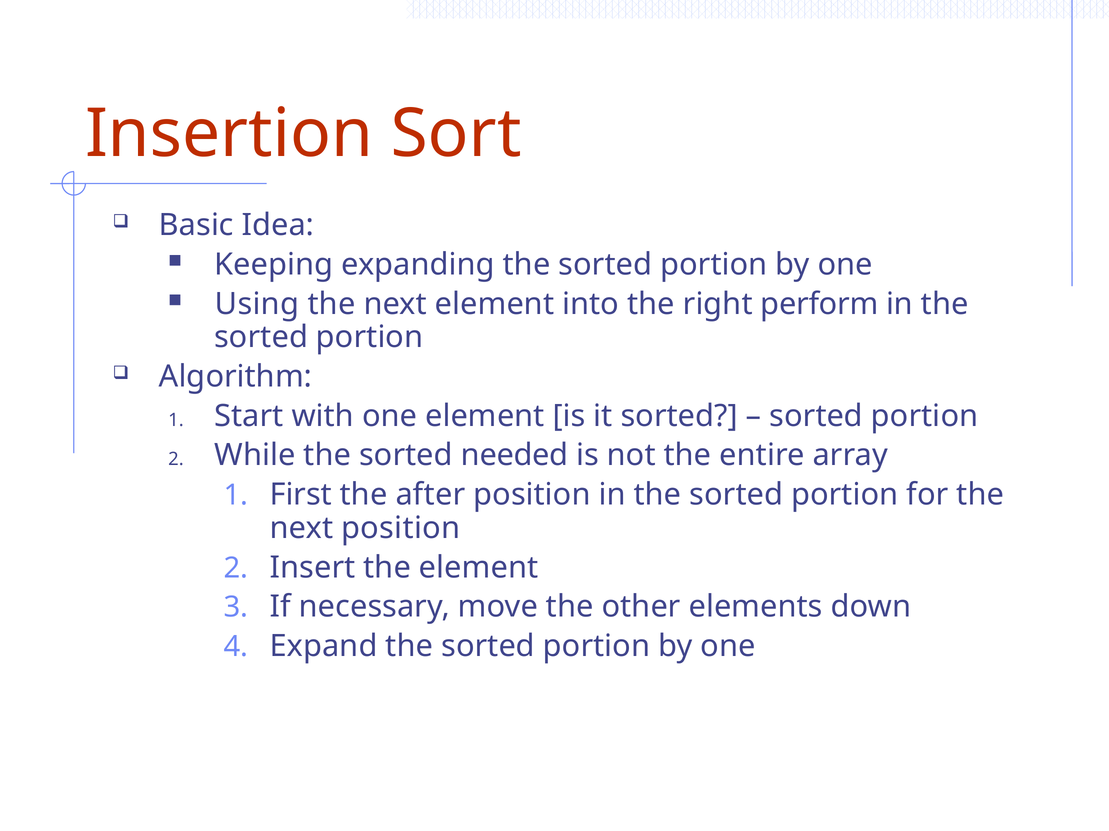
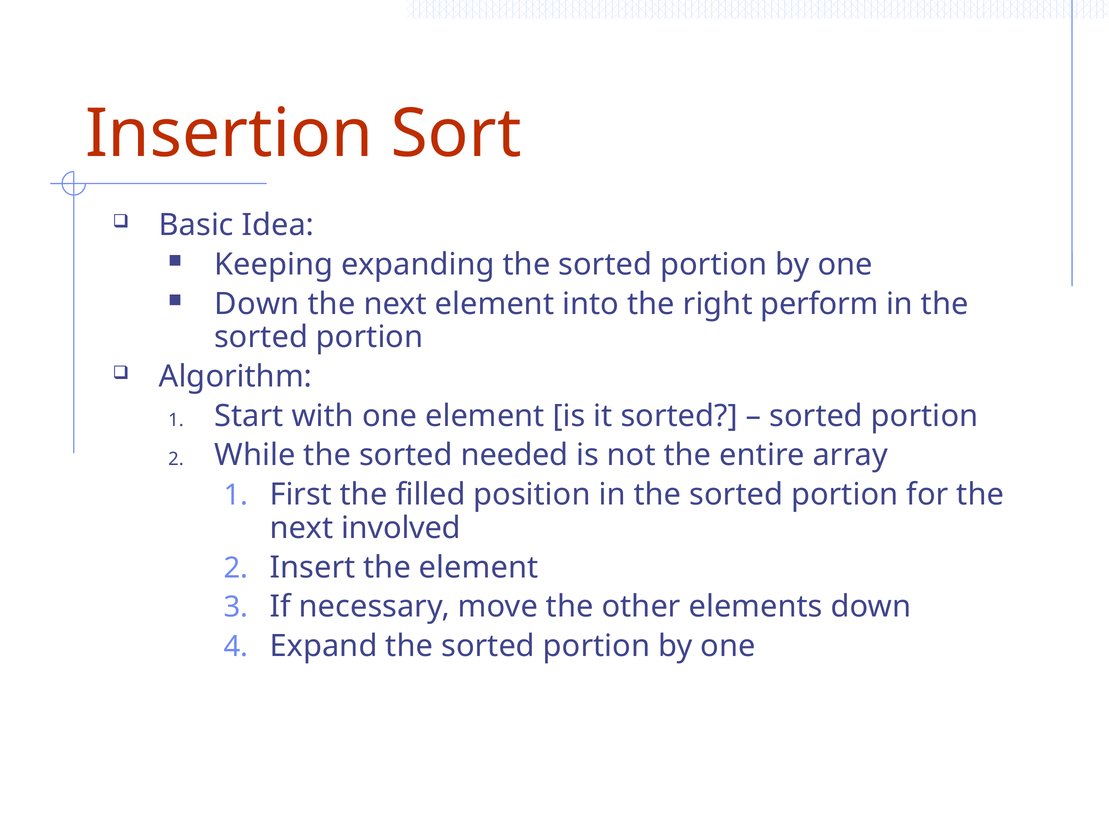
Using: Using -> Down (257, 304)
after: after -> filled (431, 495)
next position: position -> involved (401, 528)
